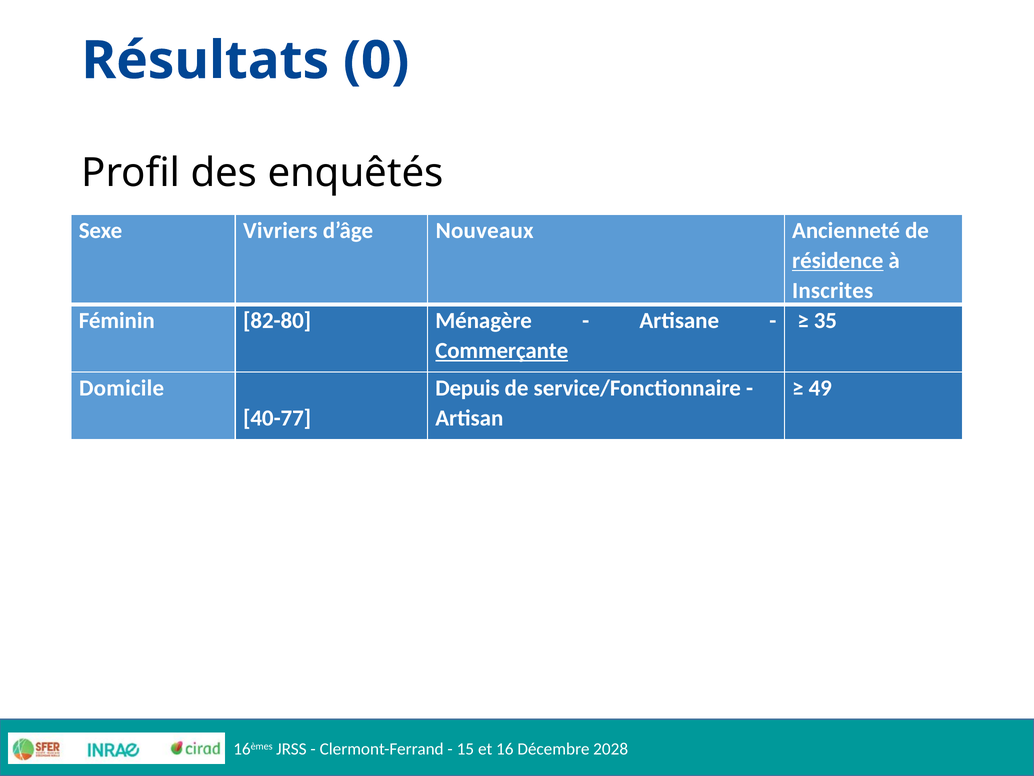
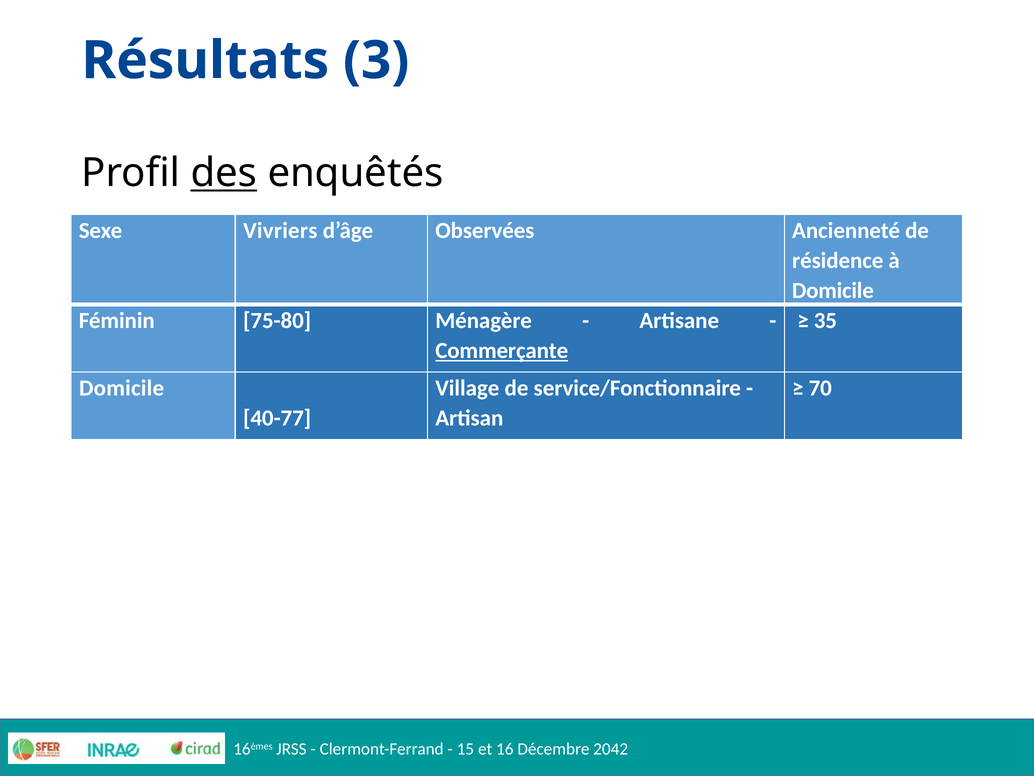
0: 0 -> 3 (376, 61)
des underline: none -> present (224, 173)
Nouveaux: Nouveaux -> Observées (485, 230)
résidence underline: present -> none (838, 260)
Inscrites: Inscrites -> Domicile (833, 291)
82-80: 82-80 -> 75-80 (277, 321)
Depuis: Depuis -> Village (467, 388)
49: 49 -> 70 (820, 388)
2028: 2028 -> 2042 (611, 749)
